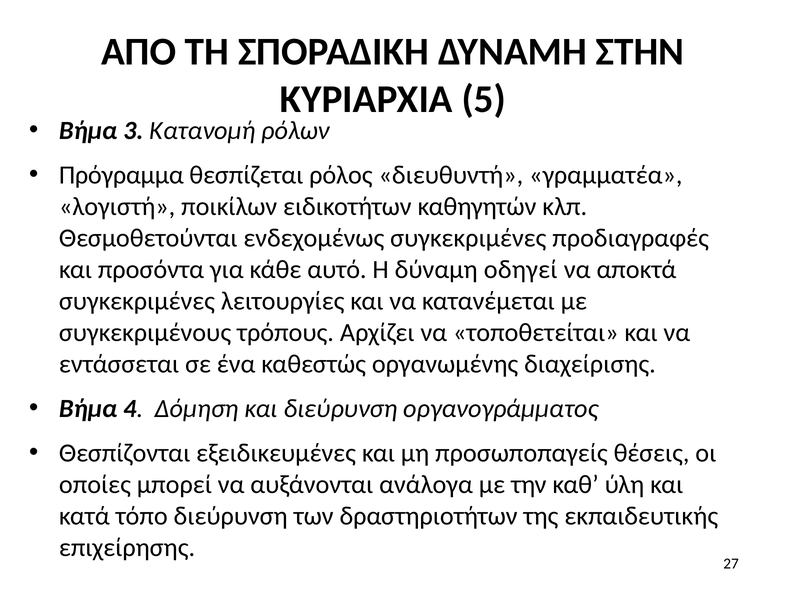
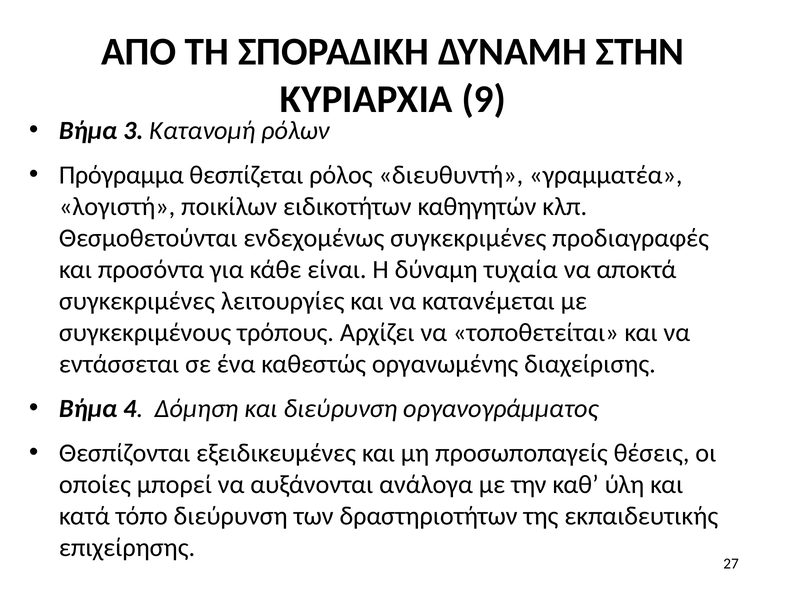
5: 5 -> 9 (484, 99)
αυτό: αυτό -> είναι (337, 269)
οδηγεί: οδηγεί -> τυχαία (521, 269)
